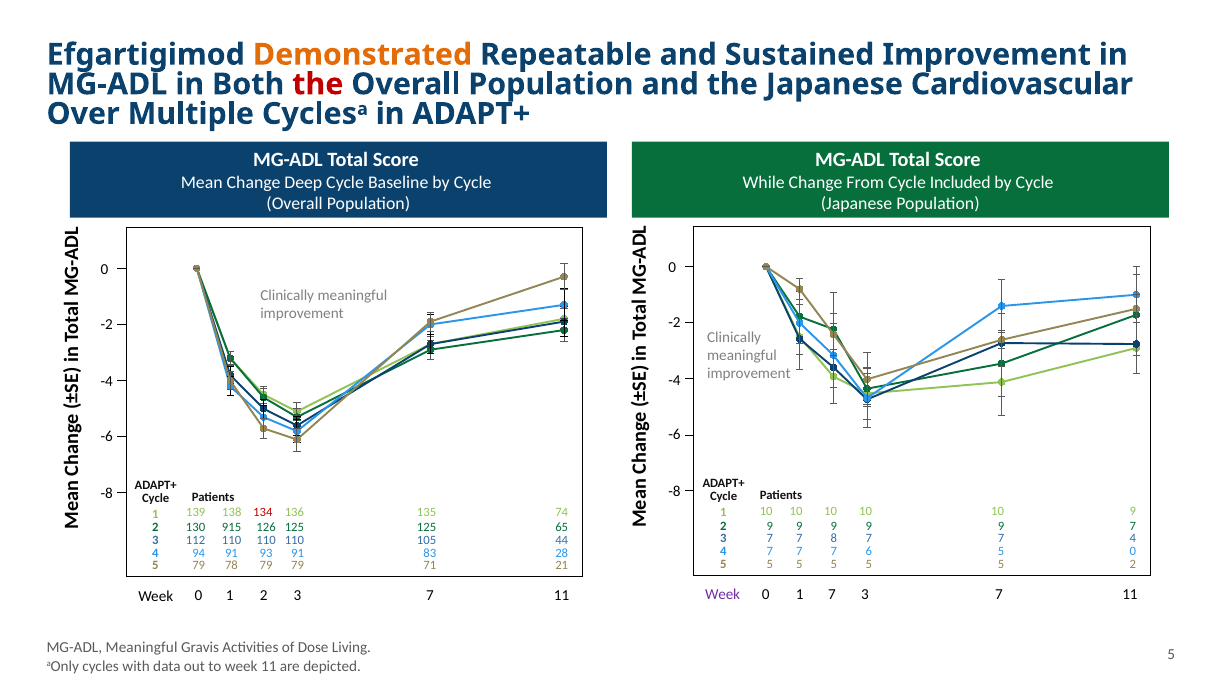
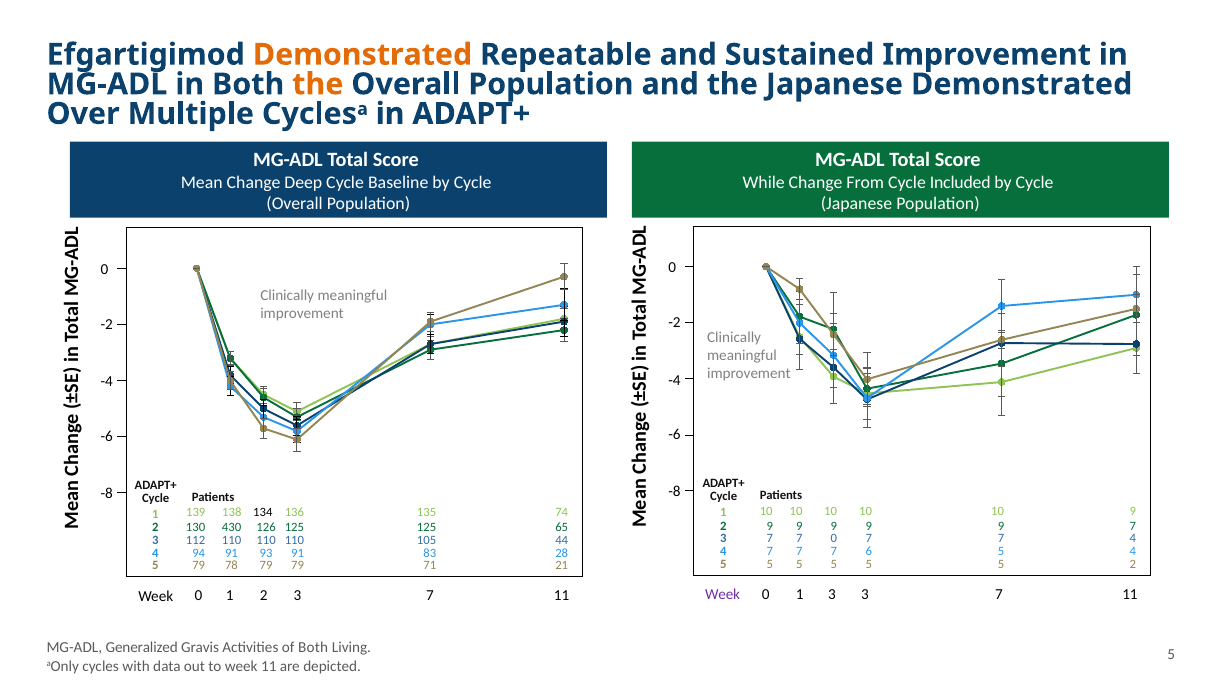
the colour: red -> orange (318, 84)
Japanese Cardiovascular: Cardiovascular -> Demonstrated (1022, 84)
134 colour: red -> black (263, 513)
915: 915 -> 430 (232, 528)
7 8: 8 -> 0 (834, 539)
5 0: 0 -> 4 (1133, 551)
1 7: 7 -> 3 (832, 595)
MG-ADL Meaningful: Meaningful -> Generalized (142, 648)
of Dose: Dose -> Both (313, 648)
